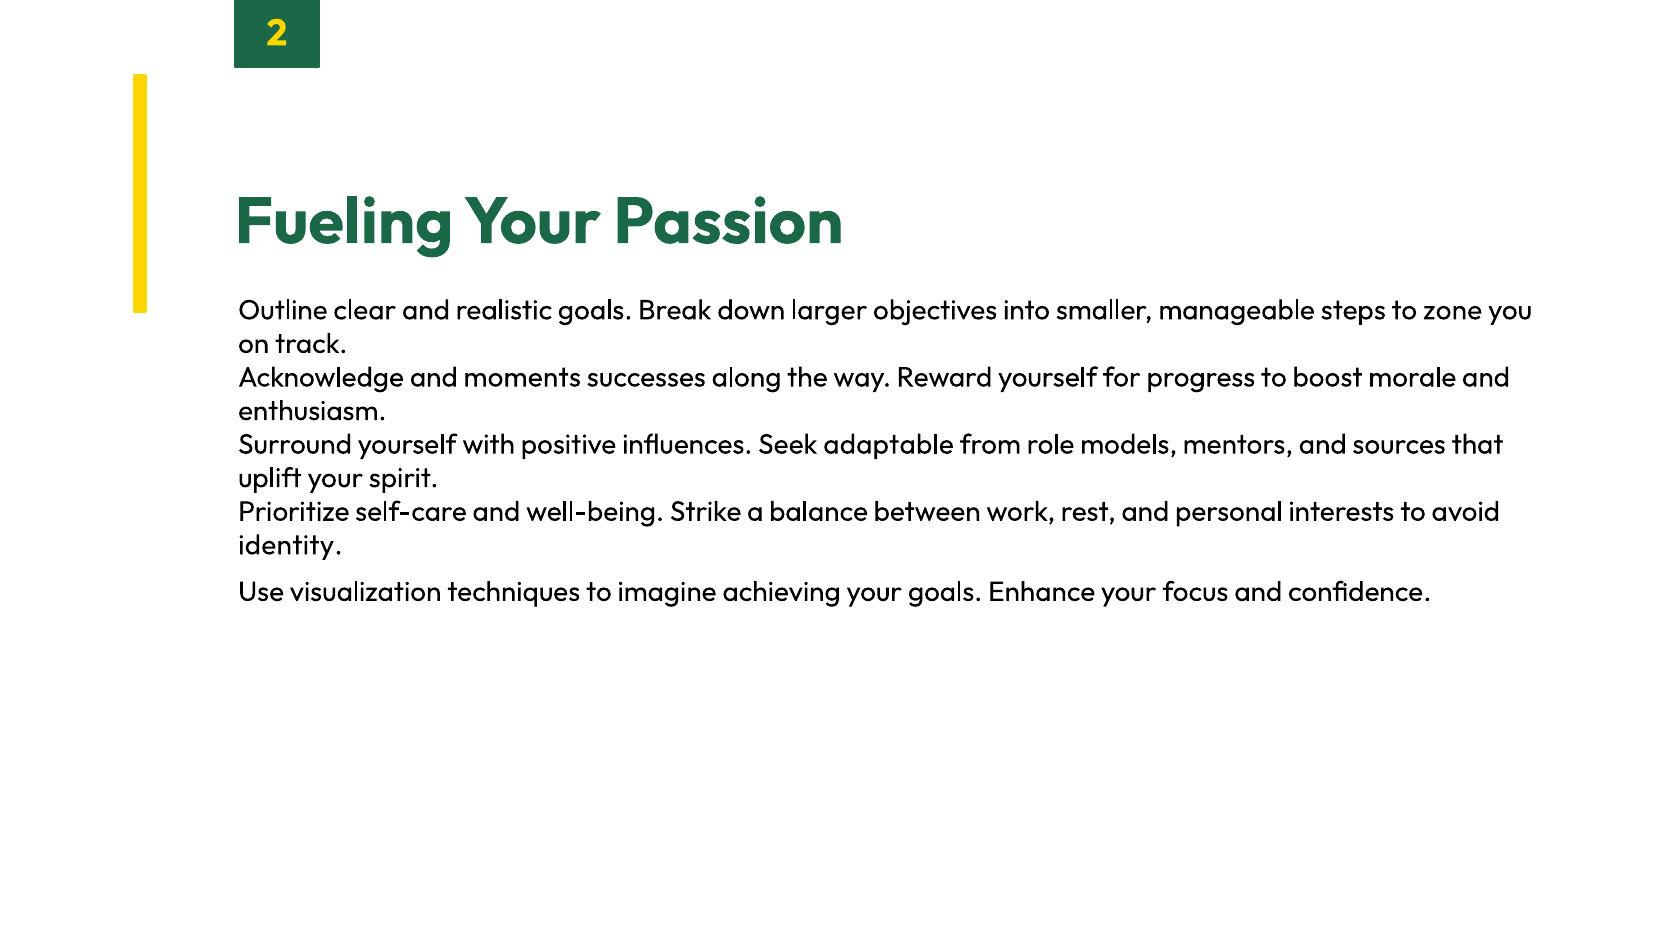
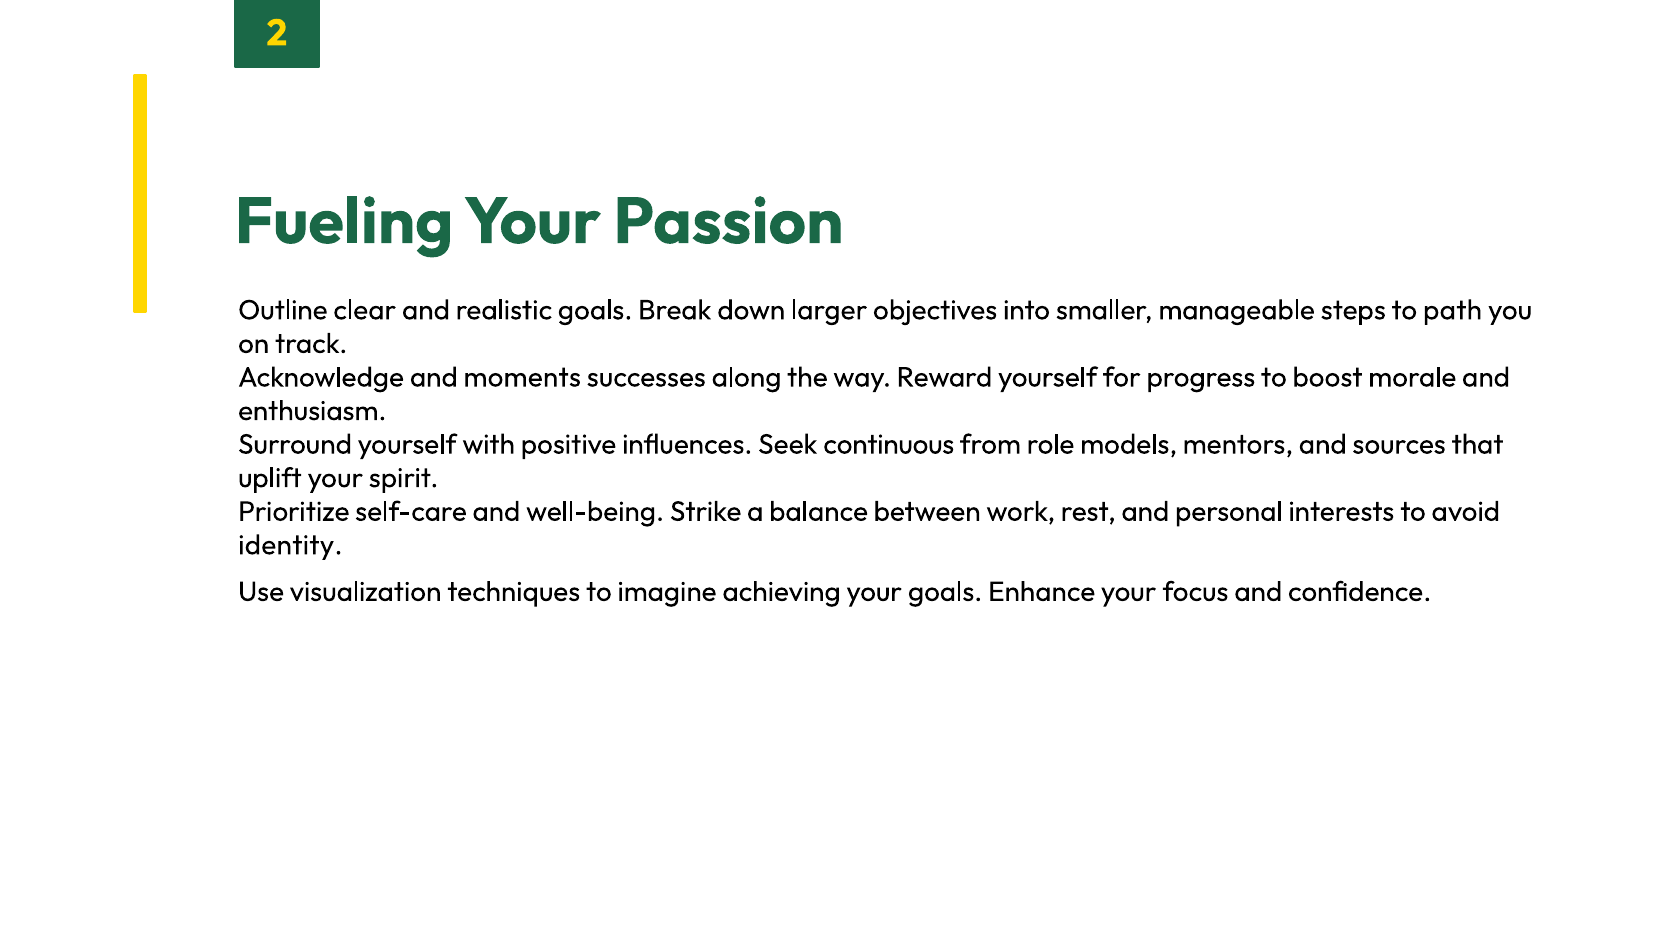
zone: zone -> path (1453, 310)
adaptable: adaptable -> continuous (889, 445)
